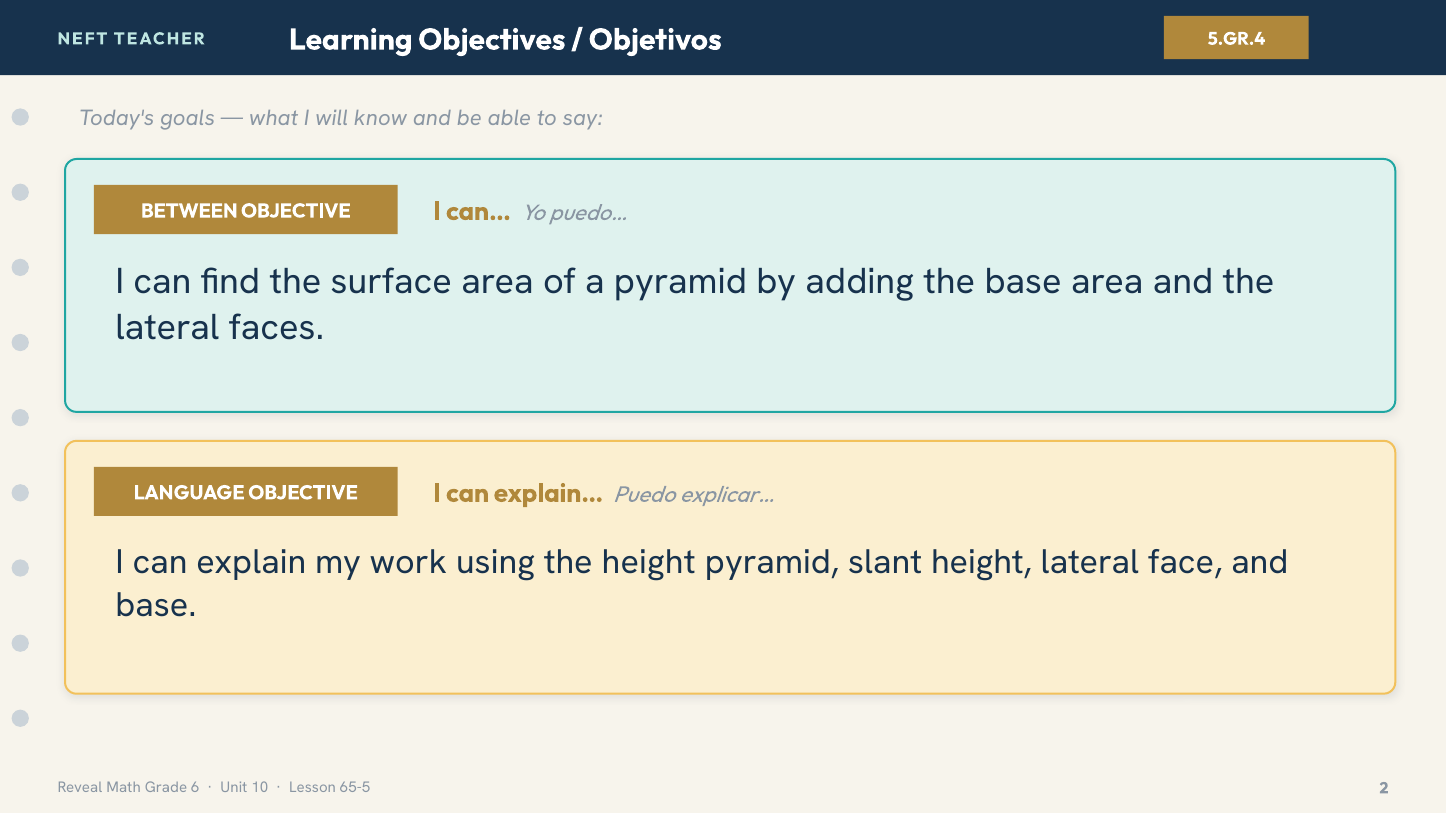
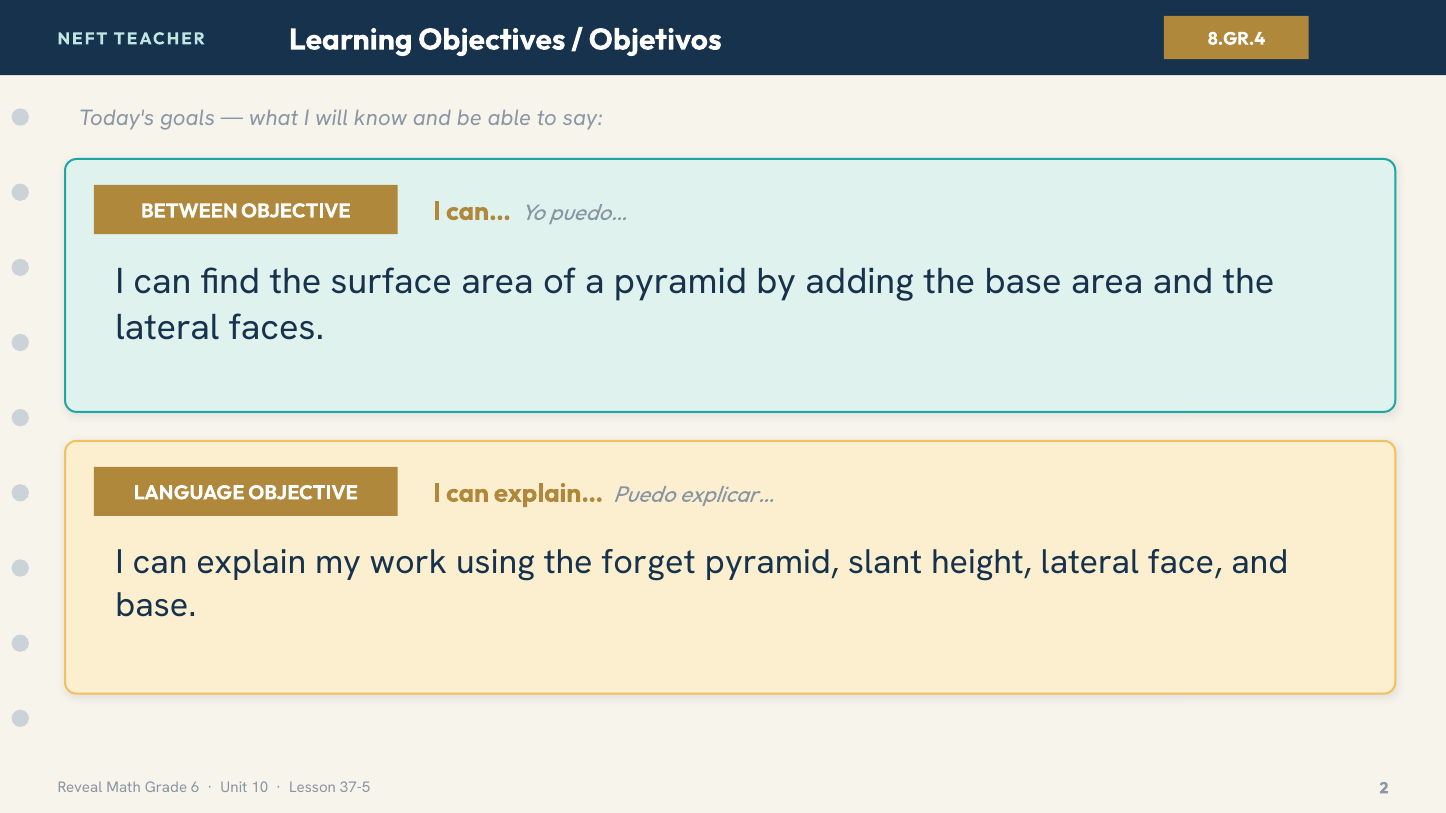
5.GR.4: 5.GR.4 -> 8.GR.4 (1236, 39)
the height: height -> forget (649, 563)
65-5: 65-5 -> 37-5 (355, 788)
